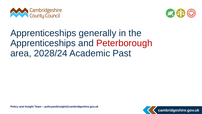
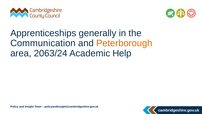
Apprenticeships: Apprenticeships -> Communication (43, 43)
Peterborough colour: red -> orange (124, 43)
2028/24: 2028/24 -> 2063/24 (51, 53)
Past: Past -> Help (122, 53)
